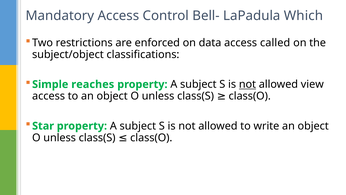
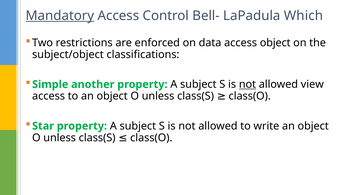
Mandatory underline: none -> present (60, 16)
access called: called -> object (275, 43)
reaches: reaches -> another (93, 84)
